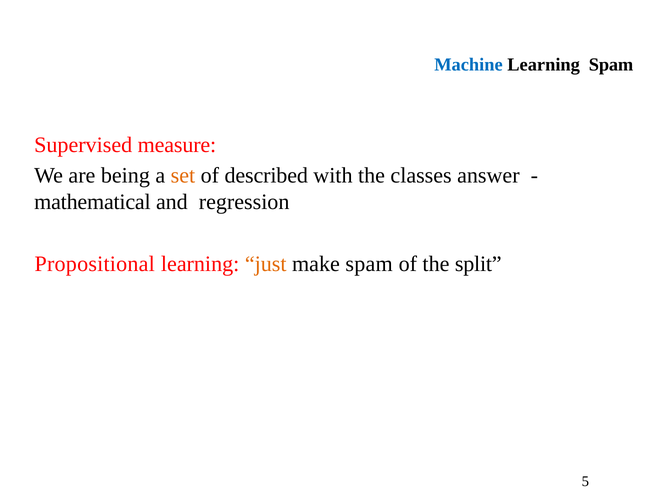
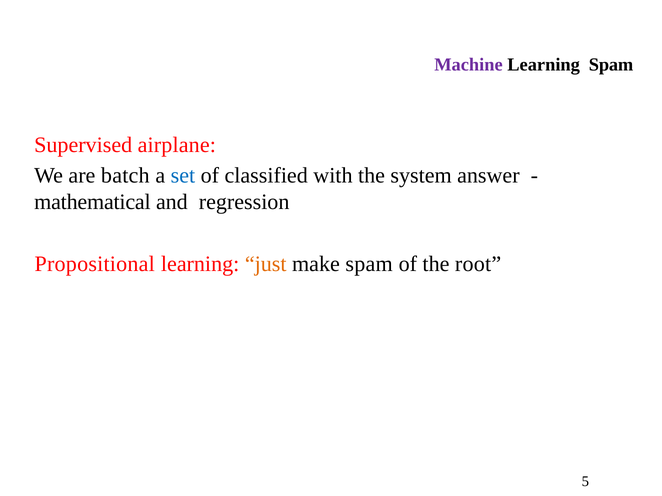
Machine colour: blue -> purple (468, 65)
measure: measure -> airplane (177, 145)
being: being -> batch (125, 176)
set colour: orange -> blue (183, 176)
described: described -> classified (266, 176)
classes: classes -> system (421, 176)
split: split -> root (478, 264)
